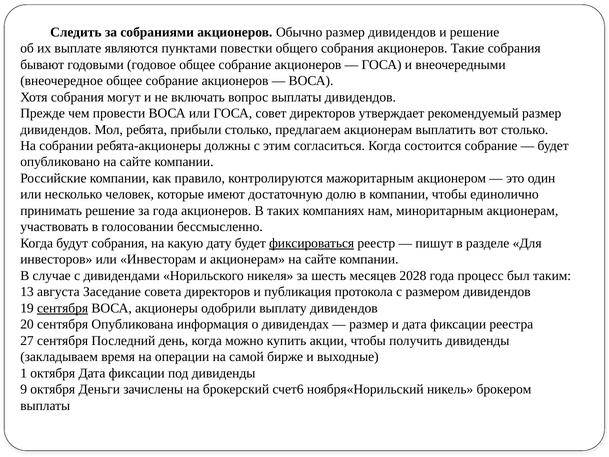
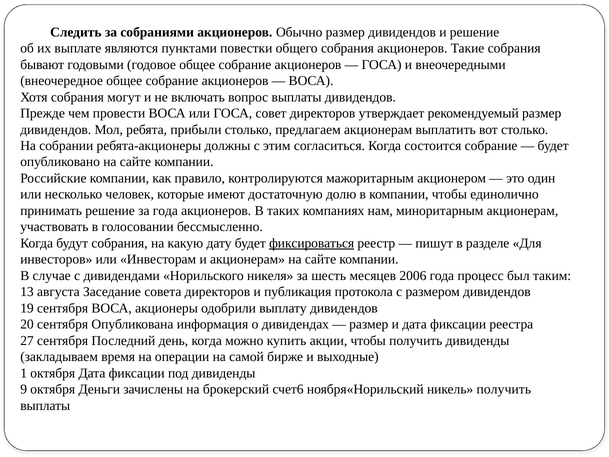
2028: 2028 -> 2006 (413, 276)
сентября underline: present -> none (63, 308)
никель брокером: брокером -> получить (504, 389)
